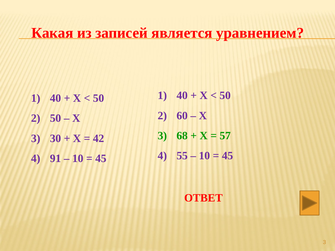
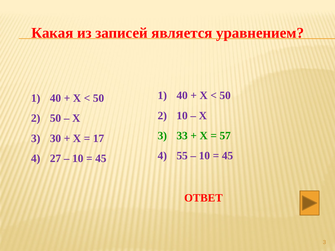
60: 60 -> 10 (182, 116)
68: 68 -> 33 (182, 136)
42: 42 -> 17 (99, 138)
91: 91 -> 27 (55, 159)
